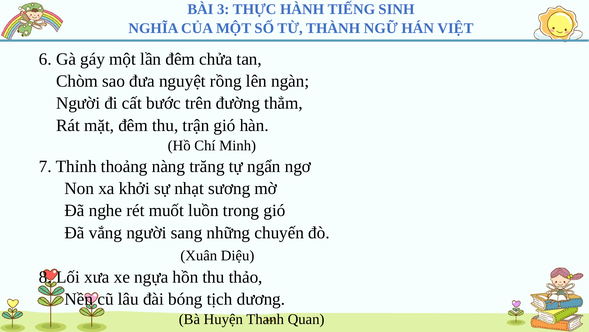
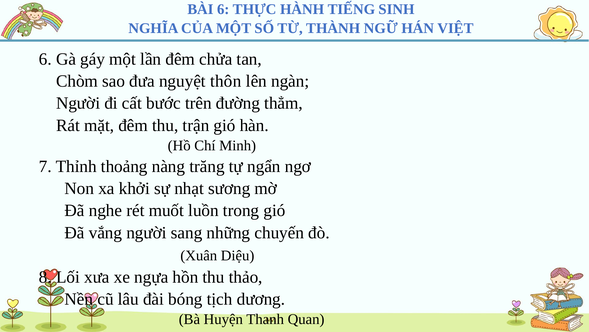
BÀI 3: 3 -> 6 (223, 9)
rồng: rồng -> thôn (226, 81)
